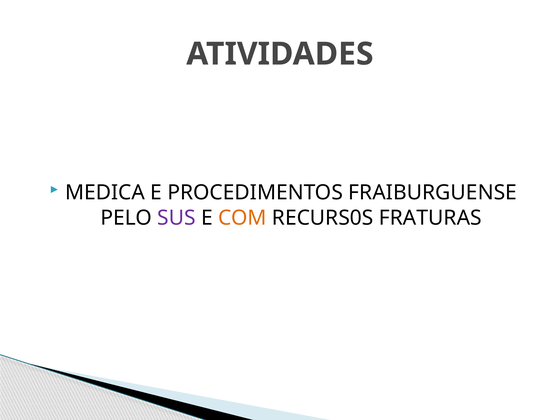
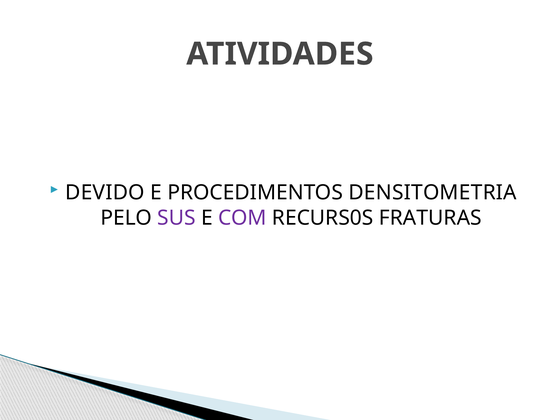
MEDICA: MEDICA -> DEVIDO (105, 193)
FRAIBURGUENSE: FRAIBURGUENSE -> DENSITOMETRIA (433, 193)
COM colour: orange -> purple (242, 218)
